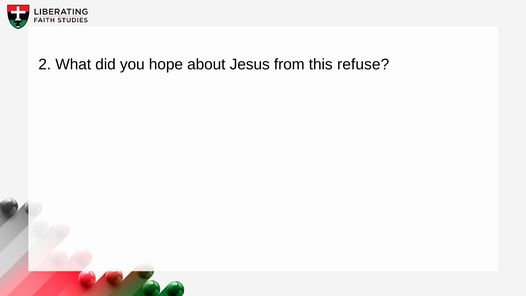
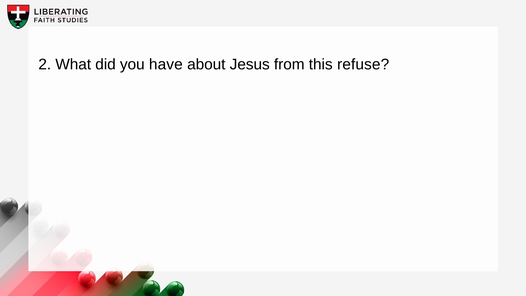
hope: hope -> have (166, 65)
